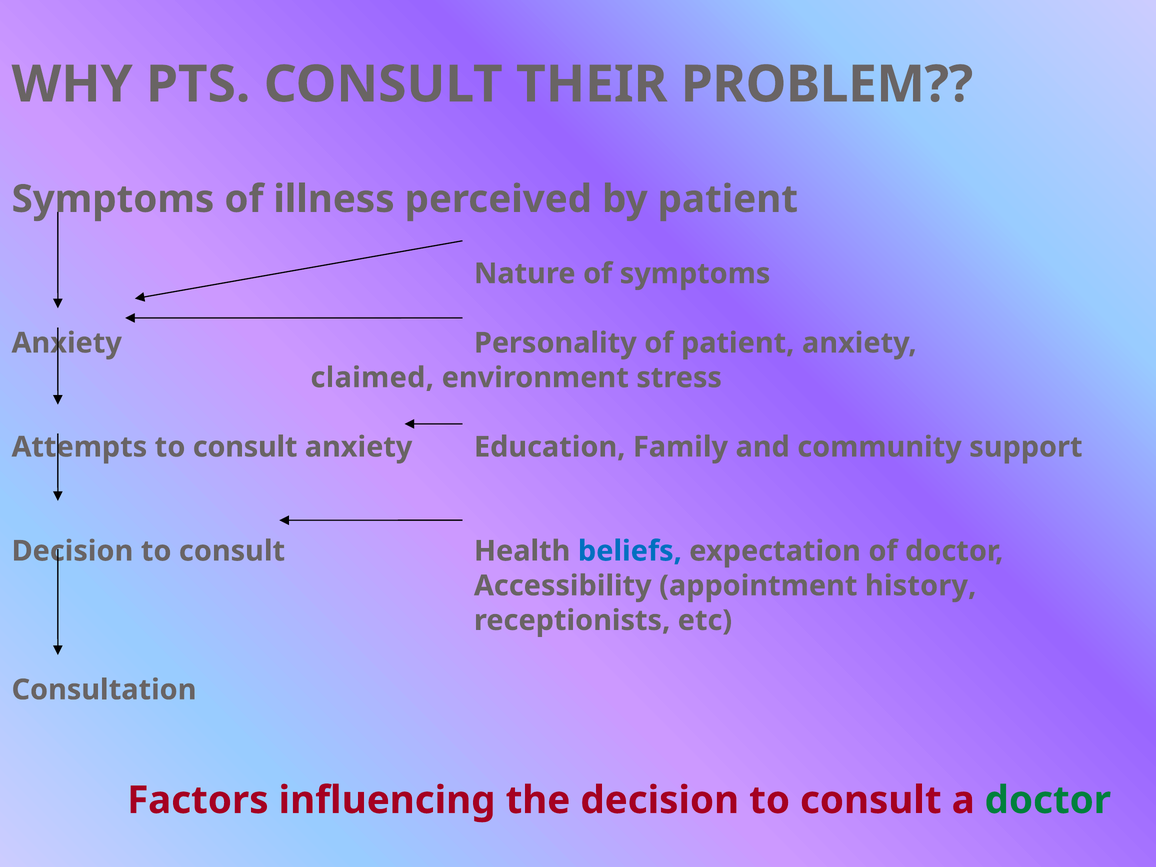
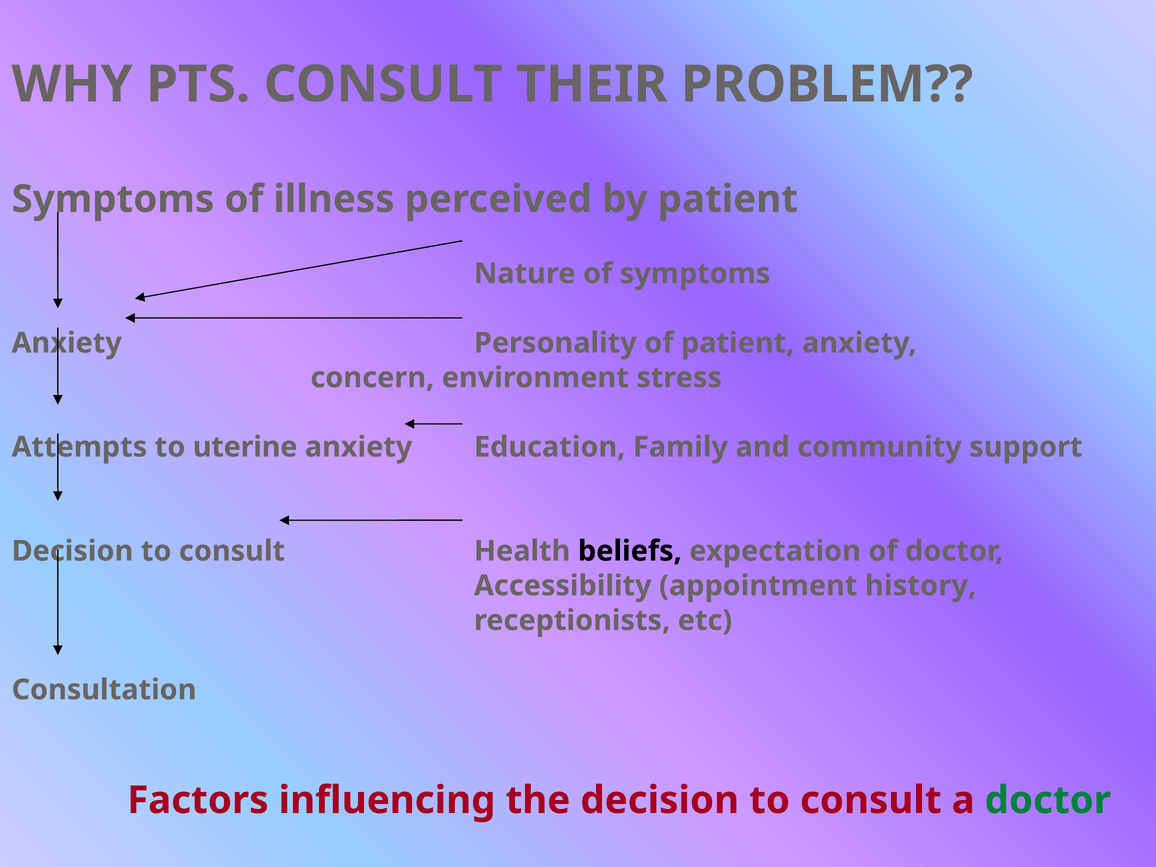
claimed: claimed -> concern (372, 378)
Attempts to consult: consult -> uterine (245, 447)
beliefs colour: blue -> black (630, 551)
